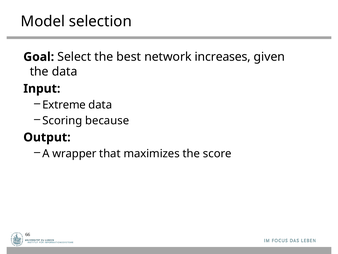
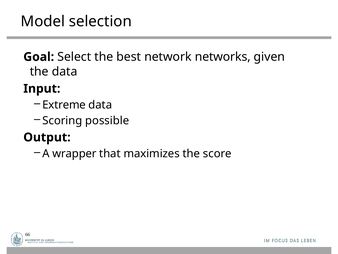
increases: increases -> networks (223, 57)
because: because -> possible (107, 121)
